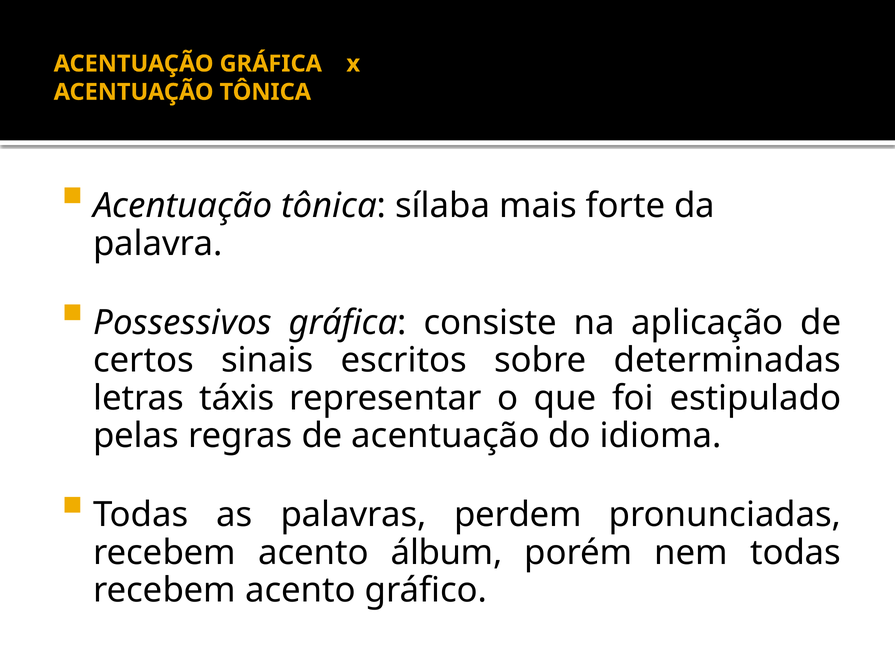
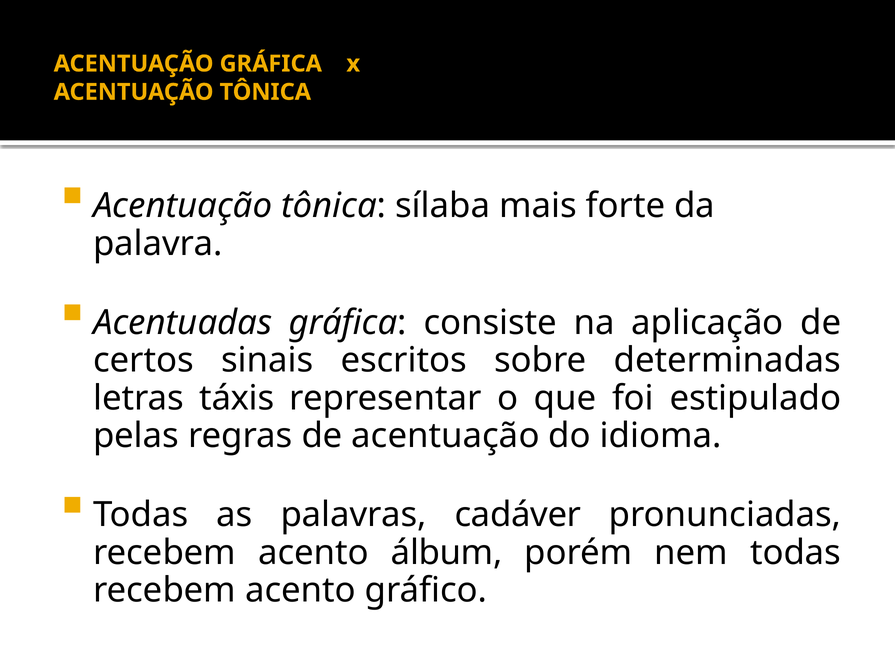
Possessivos: Possessivos -> Acentuadas (183, 323)
perdem: perdem -> cadáver (518, 515)
